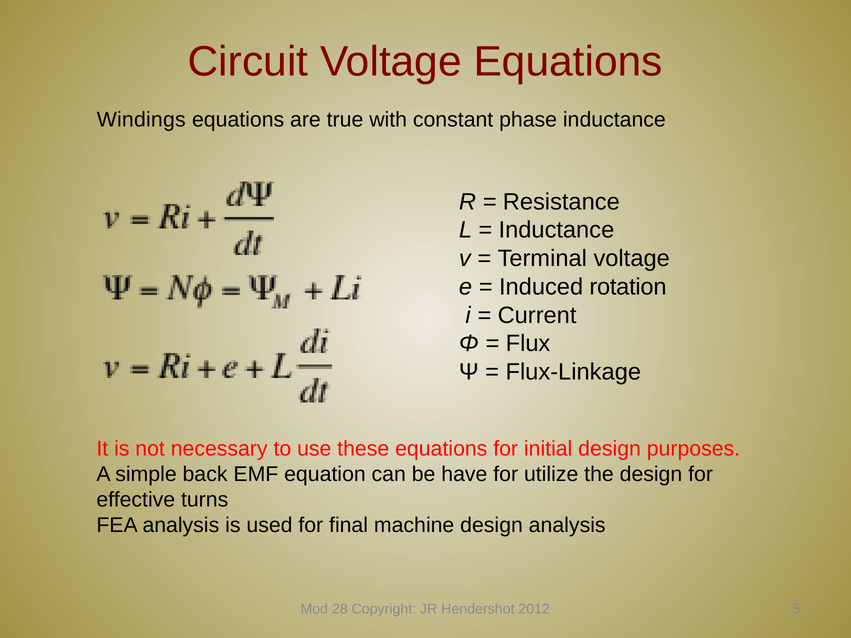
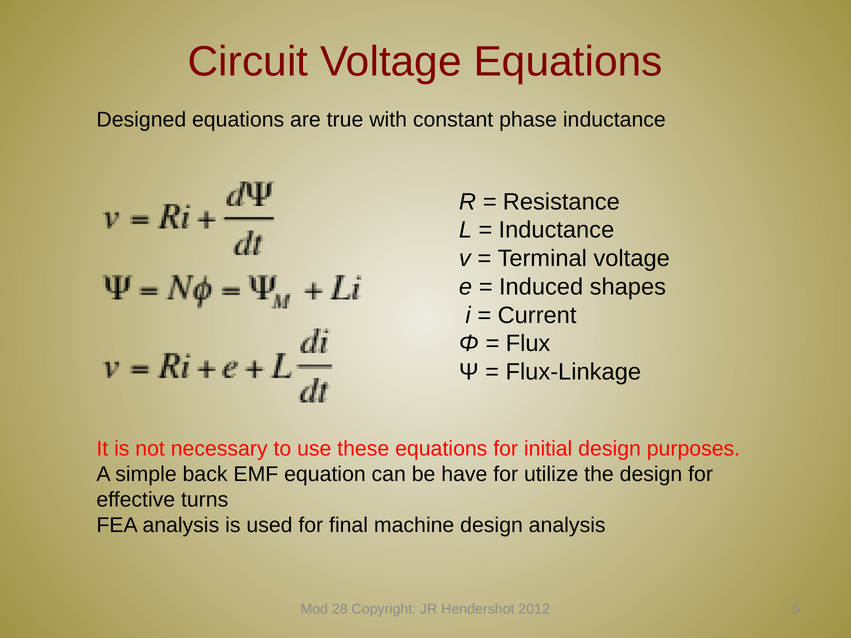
Windings: Windings -> Designed (141, 120)
rotation: rotation -> shapes (628, 287)
